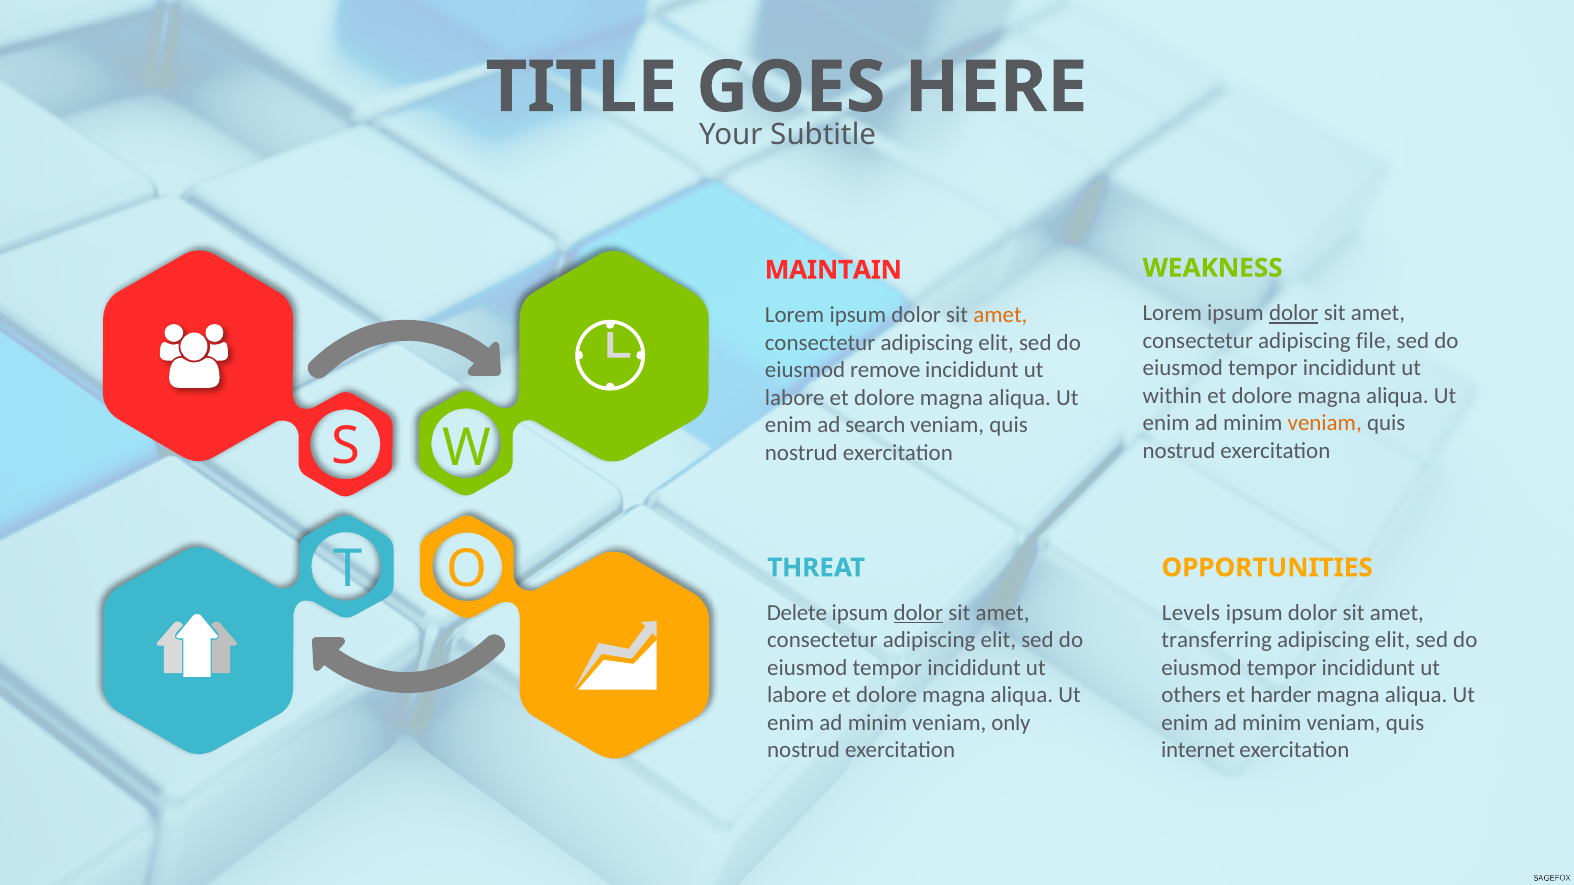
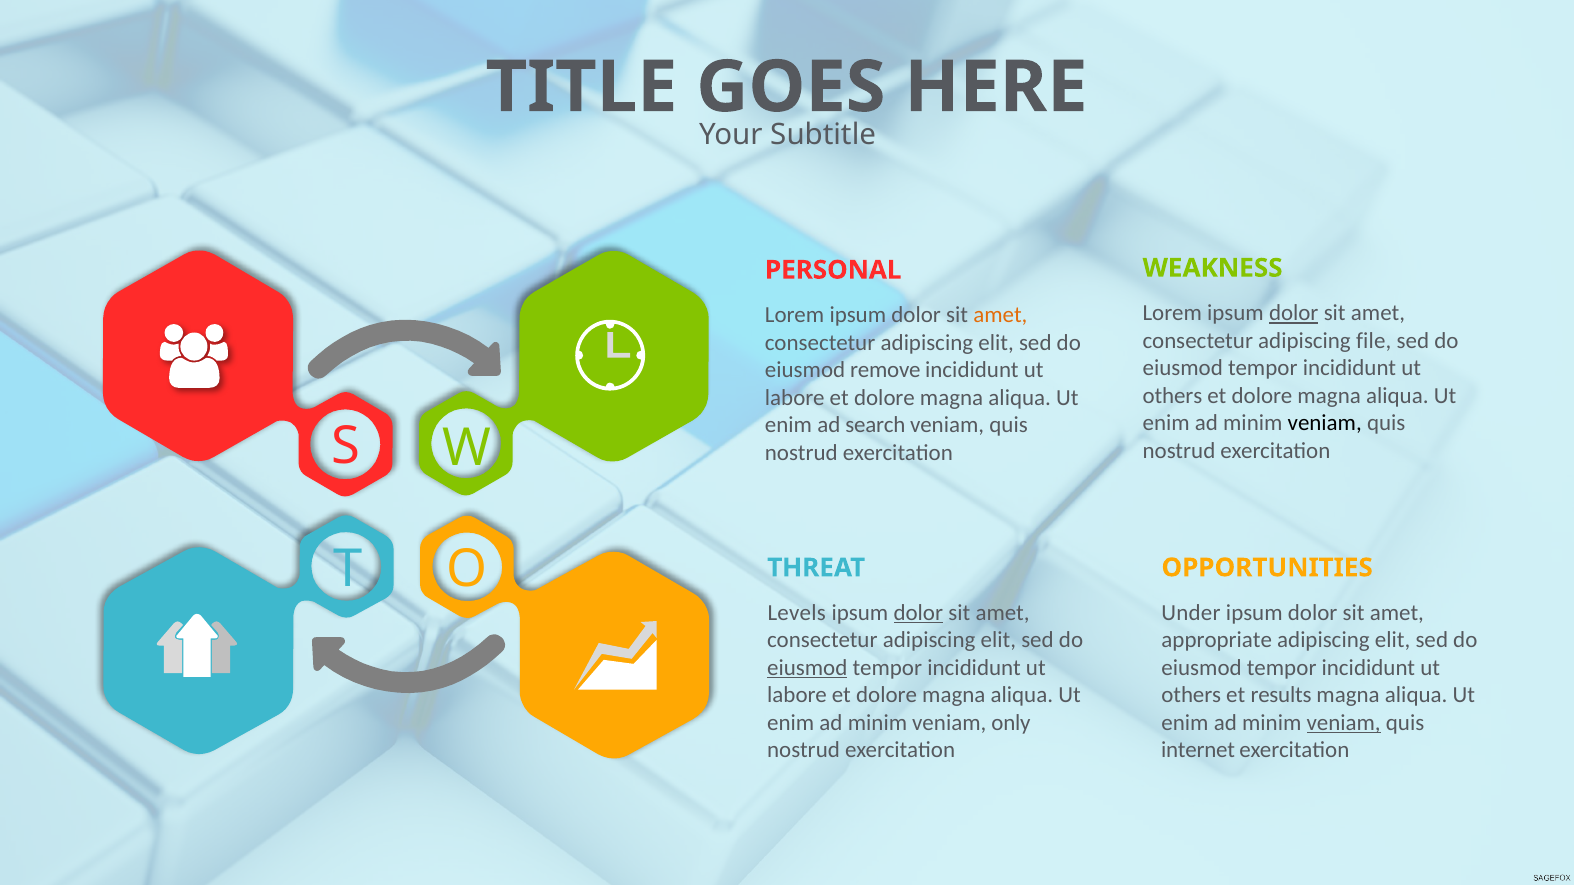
MAINTAIN: MAINTAIN -> PERSONAL (833, 270)
within: within -> others (1172, 396)
veniam colour: orange -> black (1325, 423)
Delete: Delete -> Levels (797, 613)
Levels: Levels -> Under (1191, 613)
transferring: transferring -> appropriate (1217, 640)
eiusmod underline: none -> present (807, 668)
harder: harder -> results (1281, 696)
veniam underline: none -> present (1344, 723)
